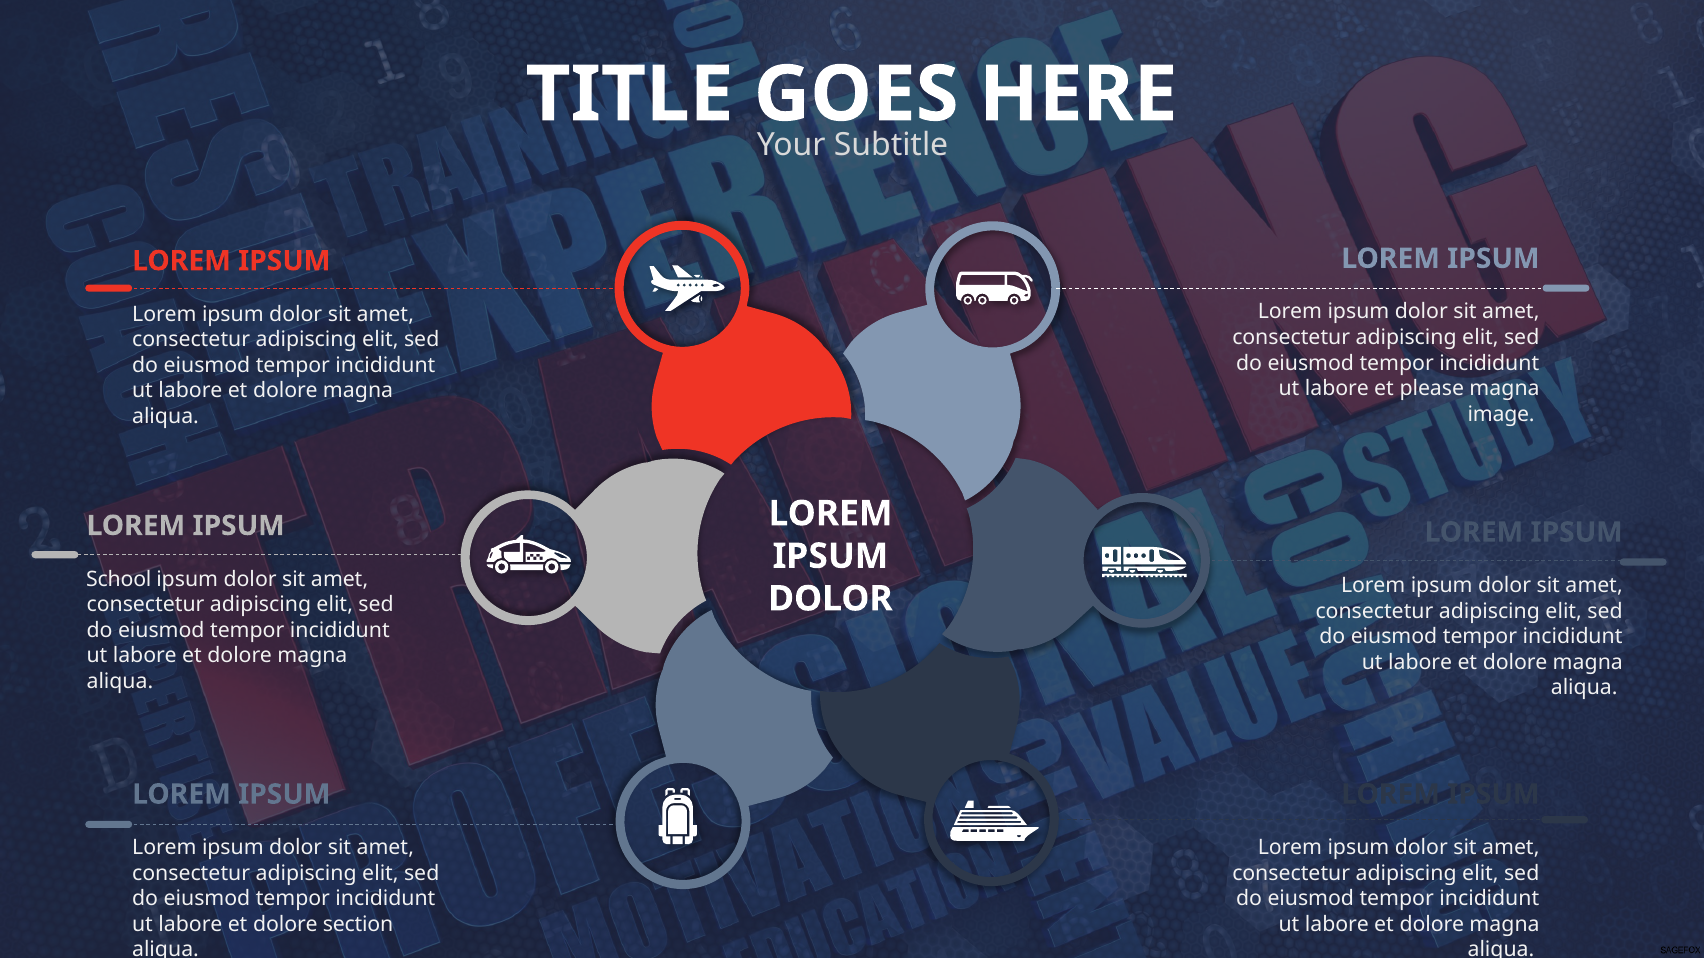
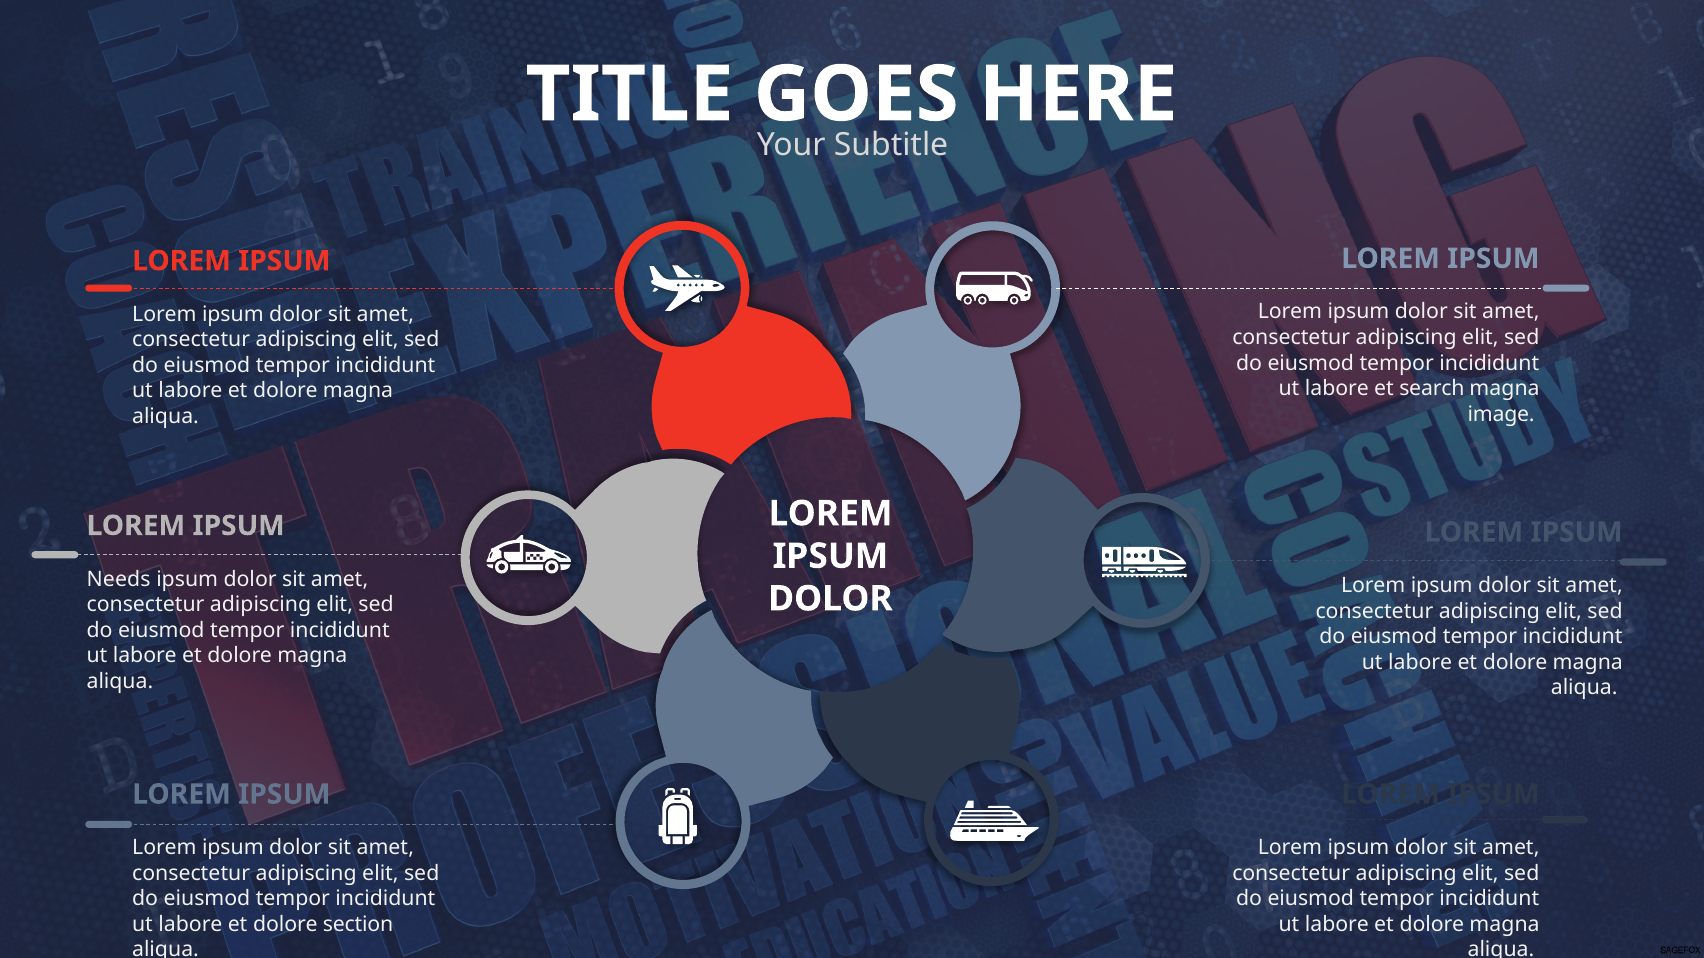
please: please -> search (1432, 389)
School: School -> Needs (119, 579)
